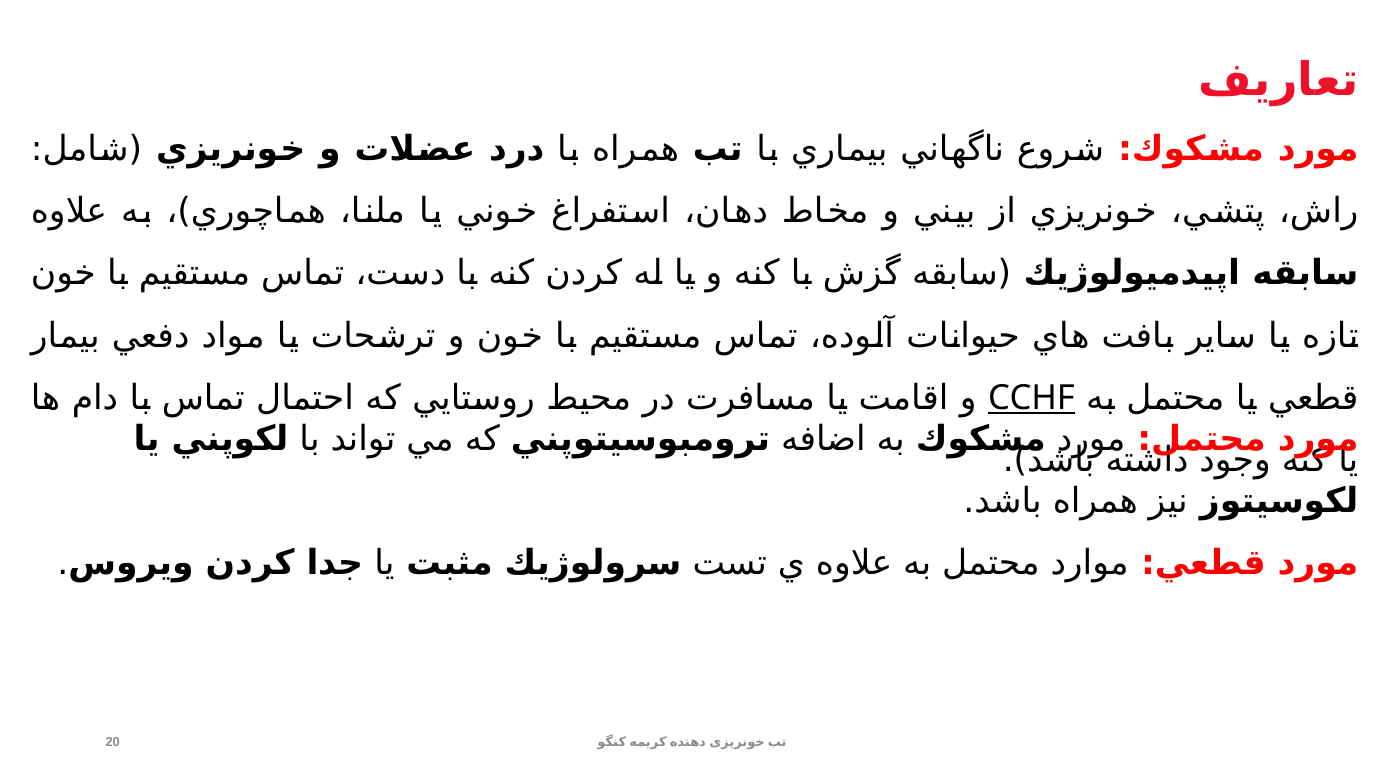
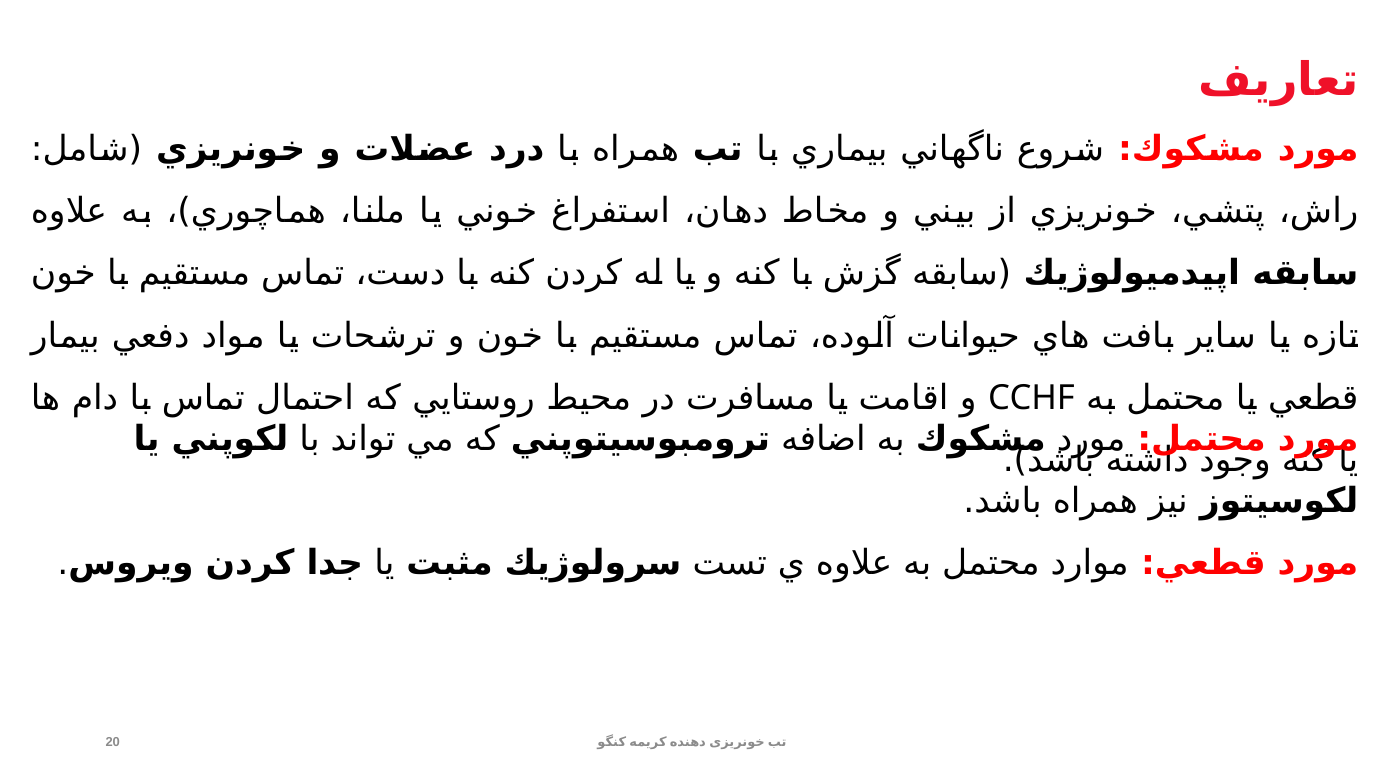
CCHF underline: present -> none (1031, 398)
